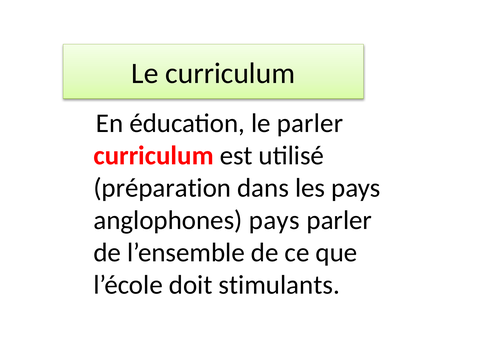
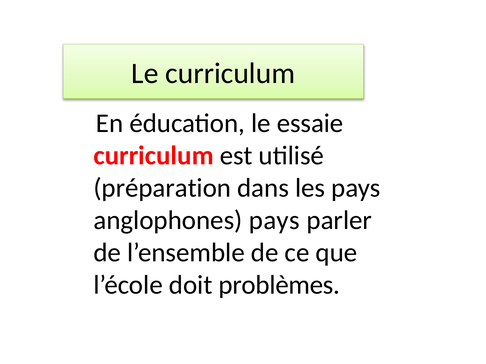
le parler: parler -> essaie (310, 123)
stimulants: stimulants -> problèmes (279, 285)
